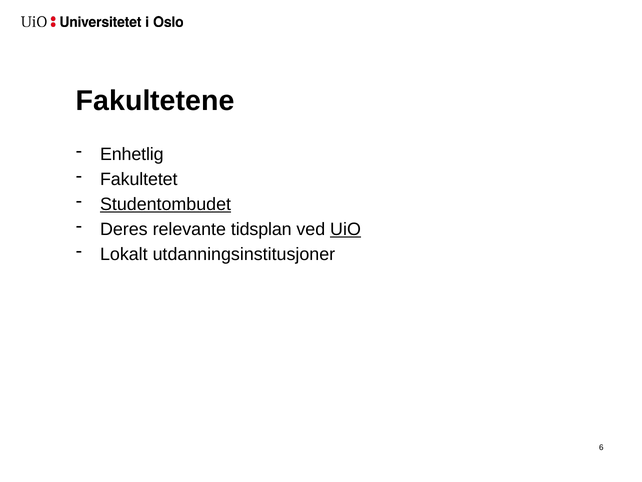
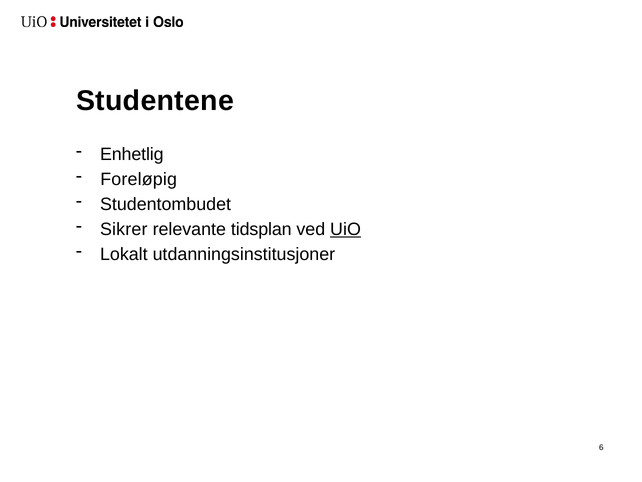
Fakultetene: Fakultetene -> Studentene (155, 101)
Fakultetet: Fakultetet -> Foreløpig (139, 179)
Studentombudet underline: present -> none (166, 204)
Deres: Deres -> Sikrer (124, 229)
